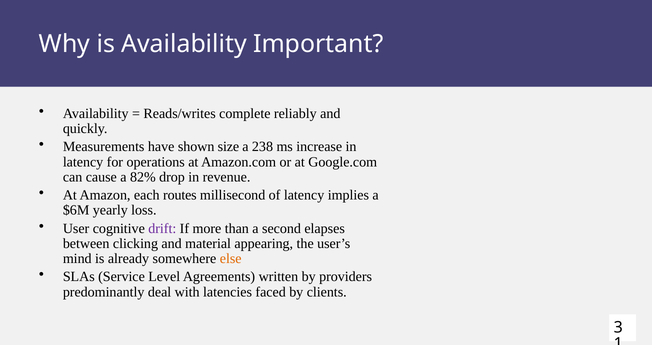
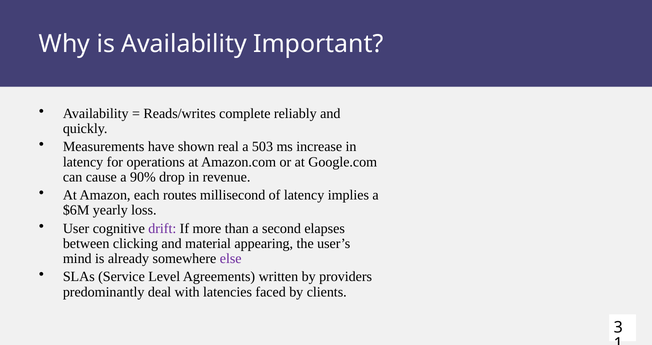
size: size -> real (228, 146)
238: 238 -> 503 (263, 146)
82%: 82% -> 90% (143, 177)
else colour: orange -> purple (231, 258)
